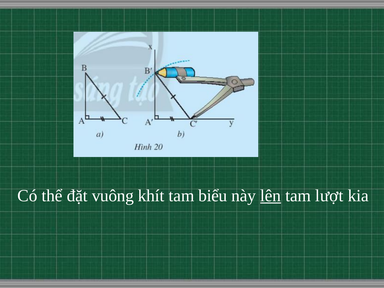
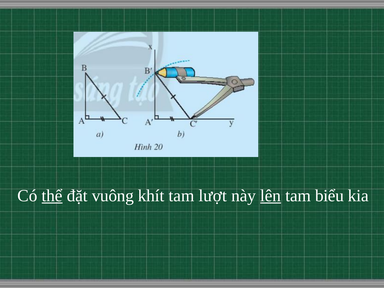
thể underline: none -> present (52, 196)
biểu: biểu -> lượt (213, 196)
lượt: lượt -> biểu (329, 196)
